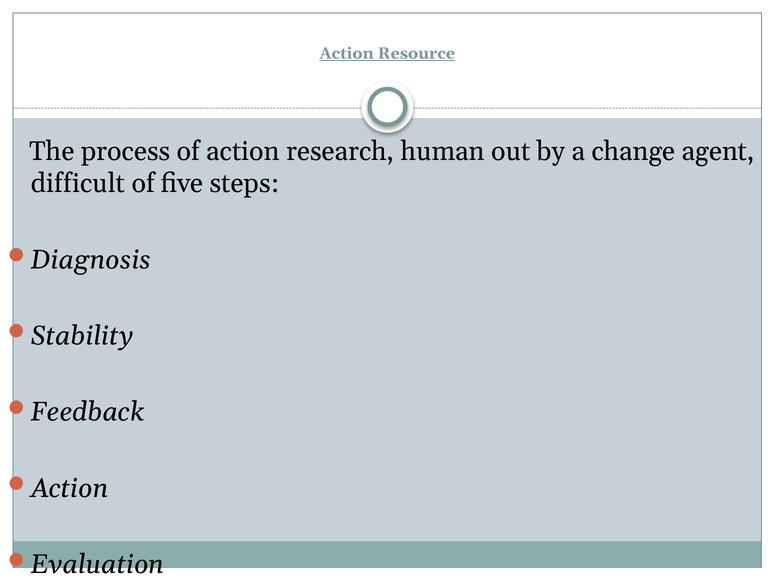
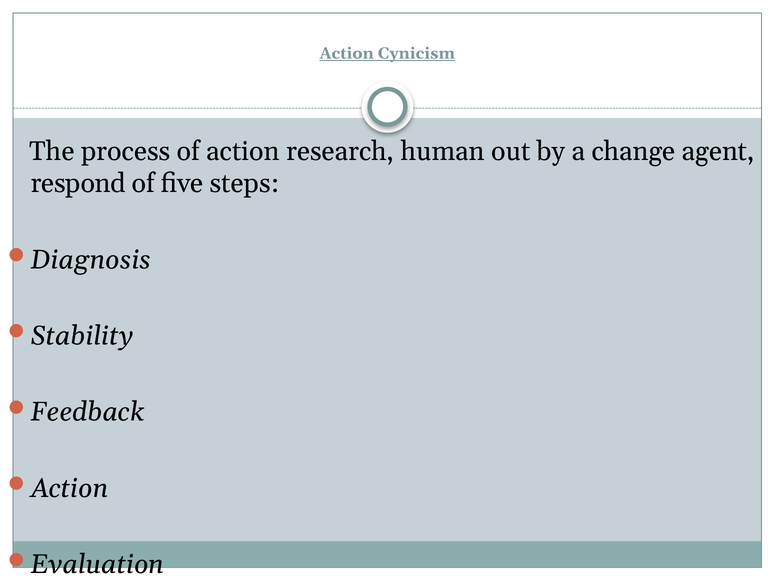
Resource: Resource -> Cynicism (416, 53)
difficult: difficult -> respond (78, 184)
